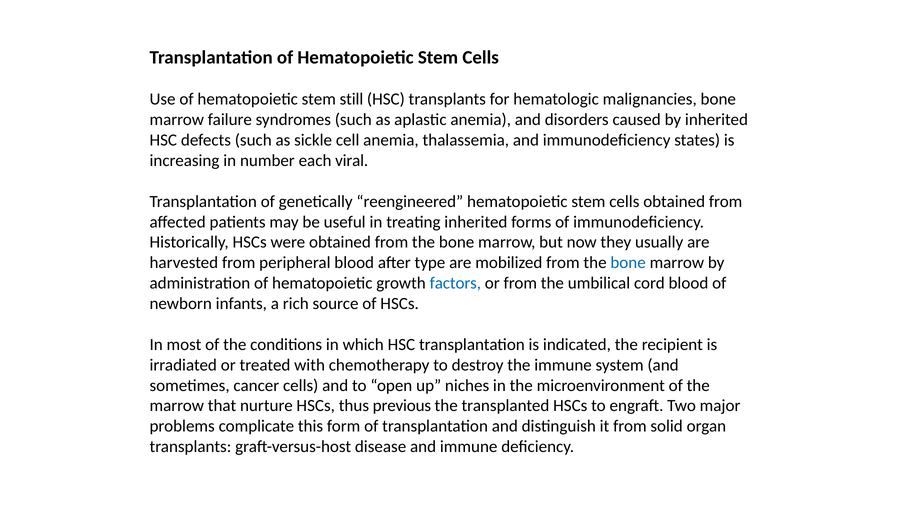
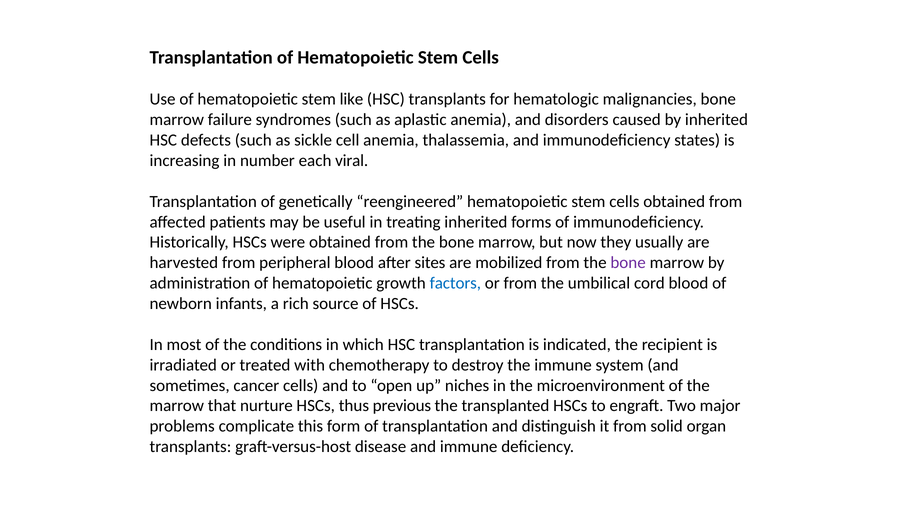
still: still -> like (351, 99)
type: type -> sites (430, 263)
bone colour: blue -> purple (628, 263)
